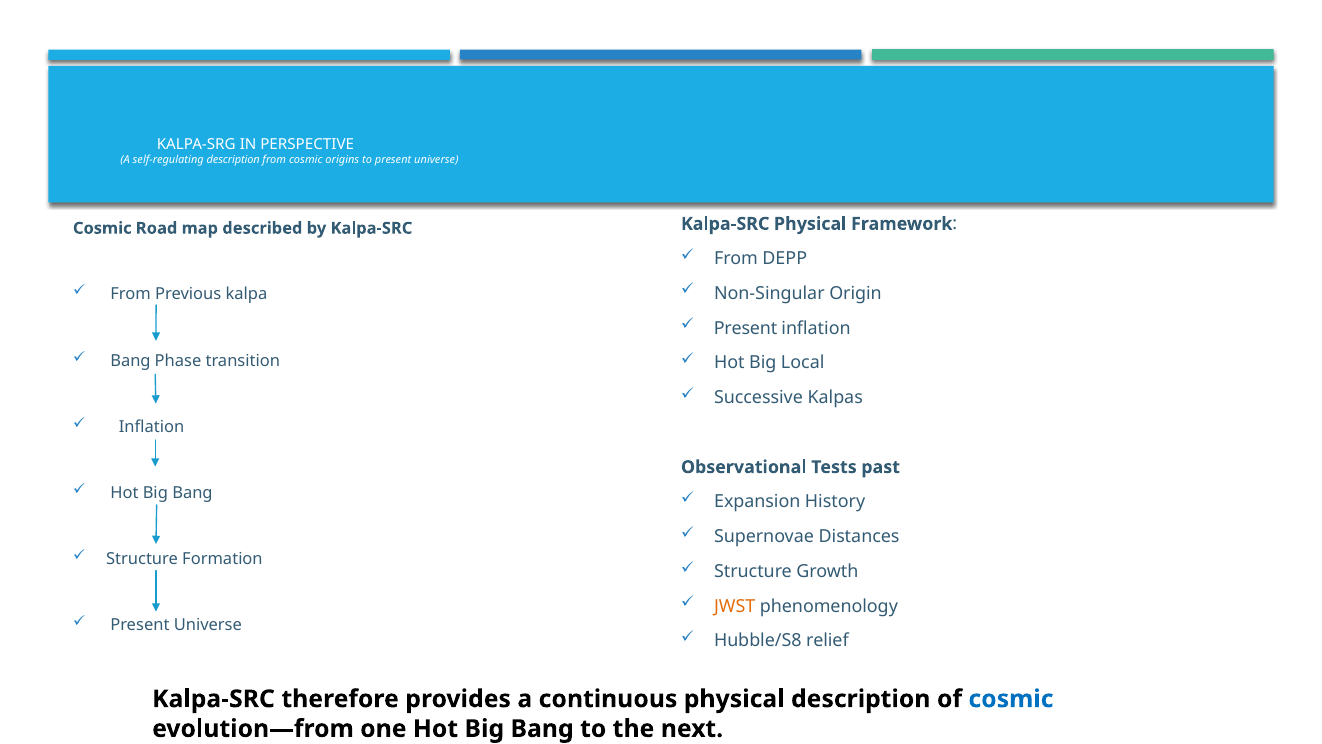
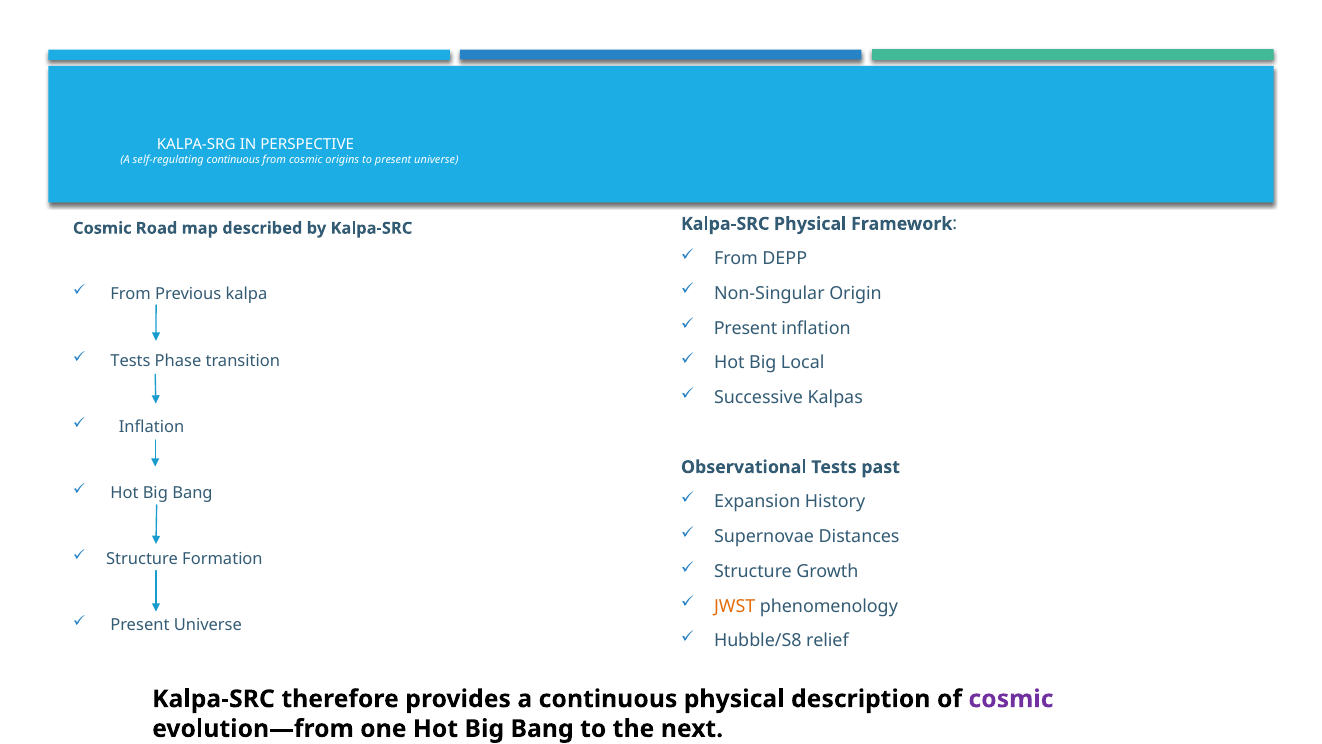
self-regulating description: description -> continuous (233, 160)
Bang: Bang -> Tests (130, 360)
cosmic colour: blue -> purple (1011, 699)
